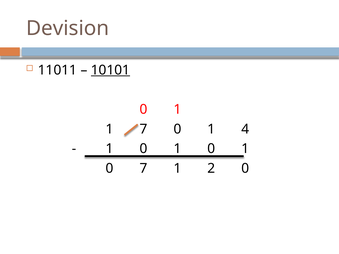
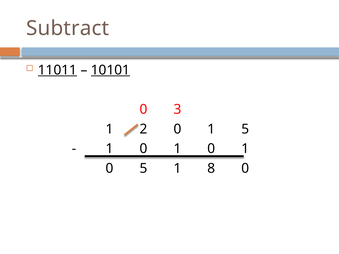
Devision: Devision -> Subtract (68, 28)
11011 underline: none -> present (57, 70)
1: 1 -> 3 (177, 110)
1 7: 7 -> 2 (144, 129)
1 4: 4 -> 5 (245, 129)
0 7: 7 -> 5 (144, 169)
2: 2 -> 8 (211, 169)
